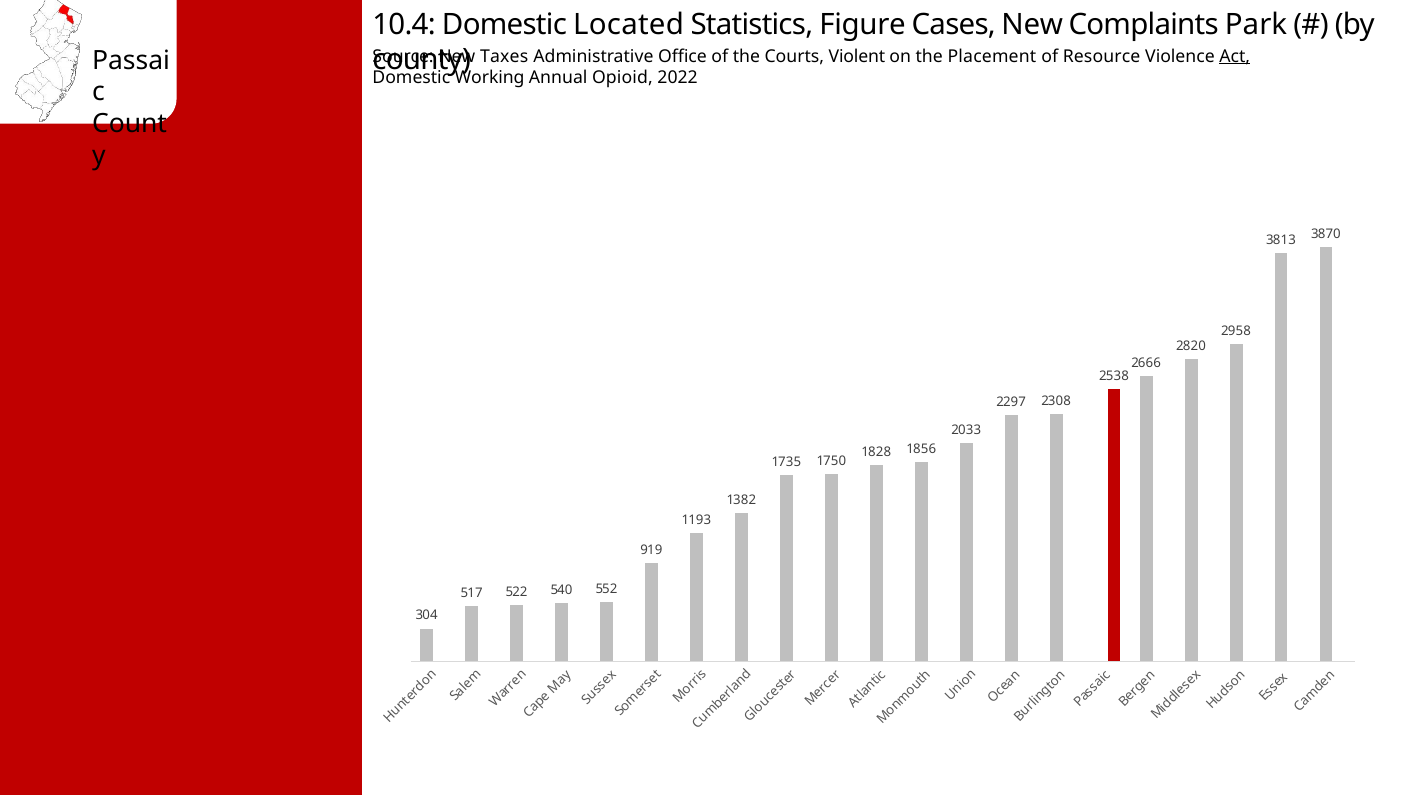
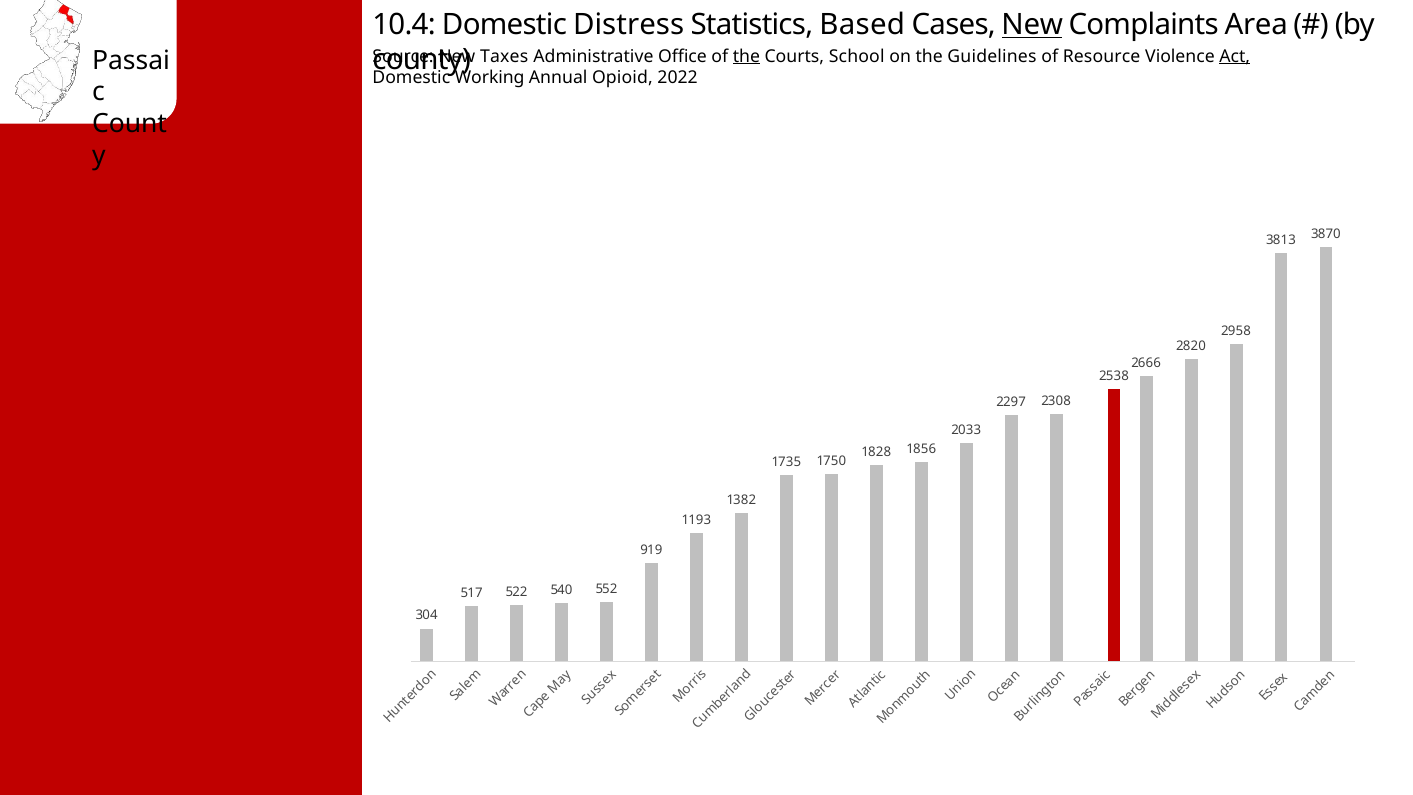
Located: Located -> Distress (629, 25)
Figure: Figure -> Based (862, 25)
New underline: none -> present (1032, 25)
Park: Park -> Area (1256, 25)
the underline: none -> present (746, 56)
Violent: Violent -> School (857, 56)
Placement: Placement -> Guidelines (992, 56)
